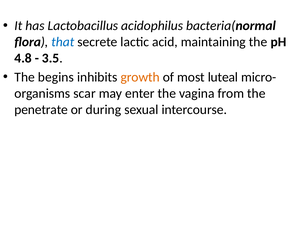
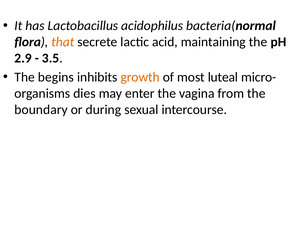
that colour: blue -> orange (63, 42)
4.8: 4.8 -> 2.9 (23, 58)
scar: scar -> dies (85, 93)
penetrate: penetrate -> boundary (41, 110)
